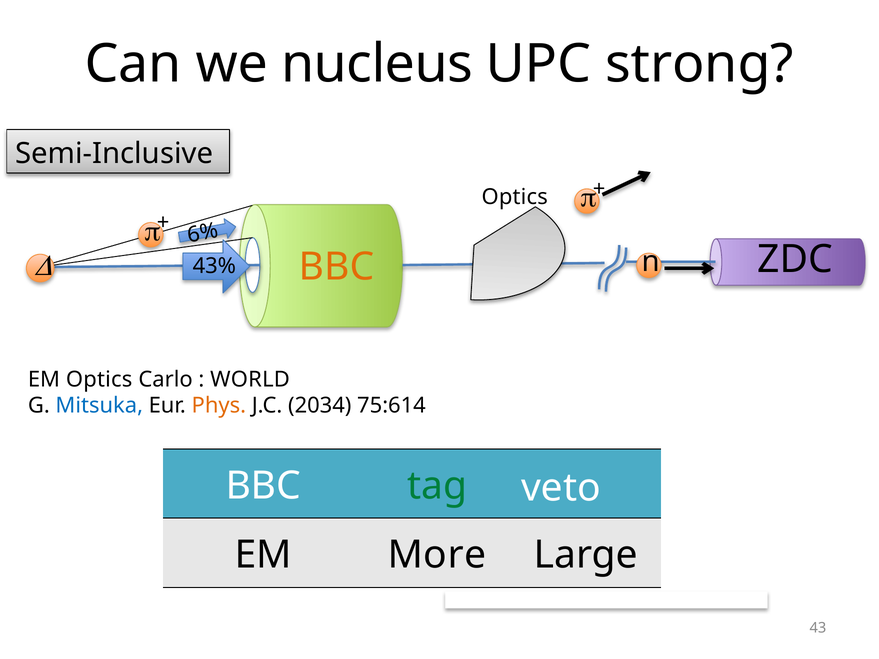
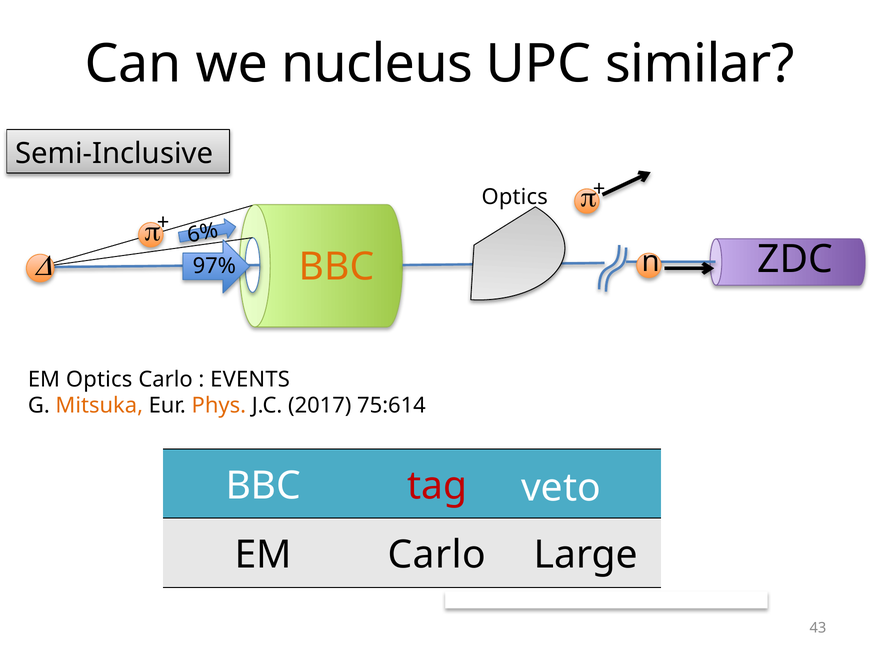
strong: strong -> similar (700, 64)
43%: 43% -> 97% (214, 266)
WORLD: WORLD -> EVENTS (250, 379)
Mitsuka colour: blue -> orange (99, 406)
2034: 2034 -> 2017 (320, 406)
tag colour: green -> red (437, 486)
EM More: More -> Carlo (437, 555)
